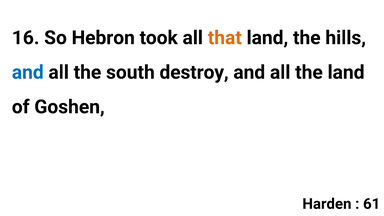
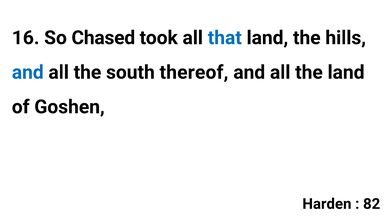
Hebron: Hebron -> Chased (103, 38)
that colour: orange -> blue (225, 38)
destroy: destroy -> thereof (194, 72)
61: 61 -> 82 (372, 204)
